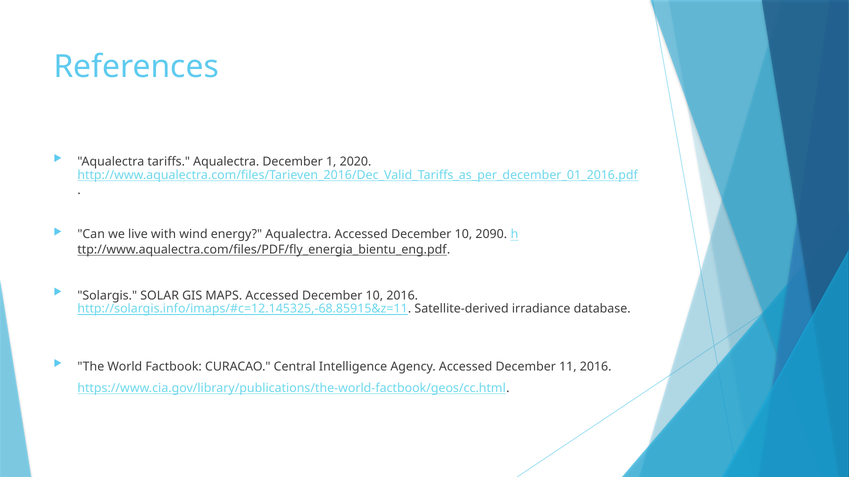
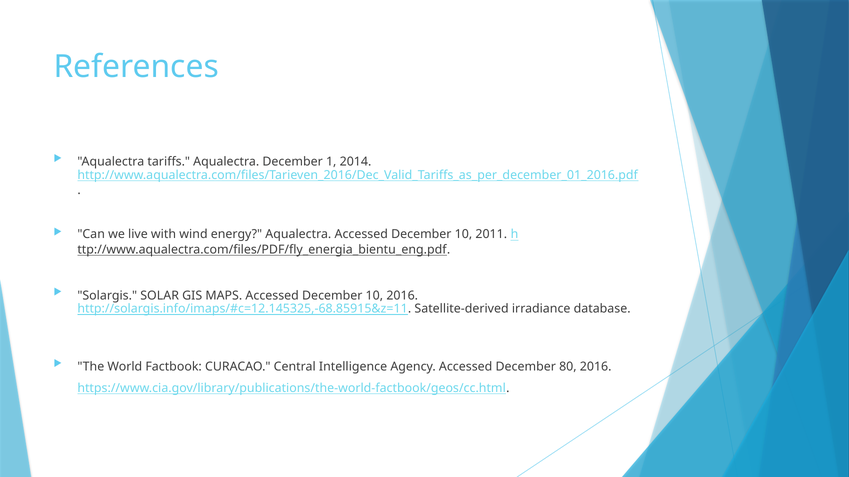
2020: 2020 -> 2014 (356, 162)
2090: 2090 -> 2011 (491, 235)
11: 11 -> 80 (568, 367)
